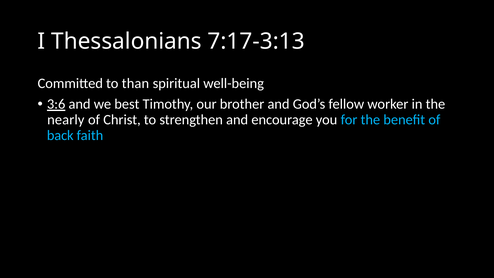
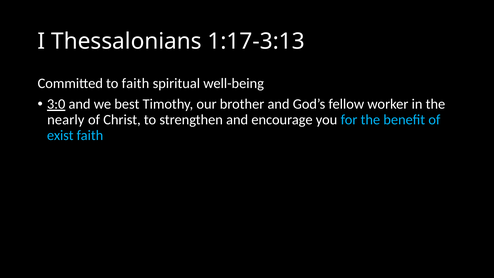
7:17-3:13: 7:17-3:13 -> 1:17-3:13 (256, 41)
to than: than -> faith (135, 83)
3:6: 3:6 -> 3:0 (56, 104)
back: back -> exist (60, 135)
